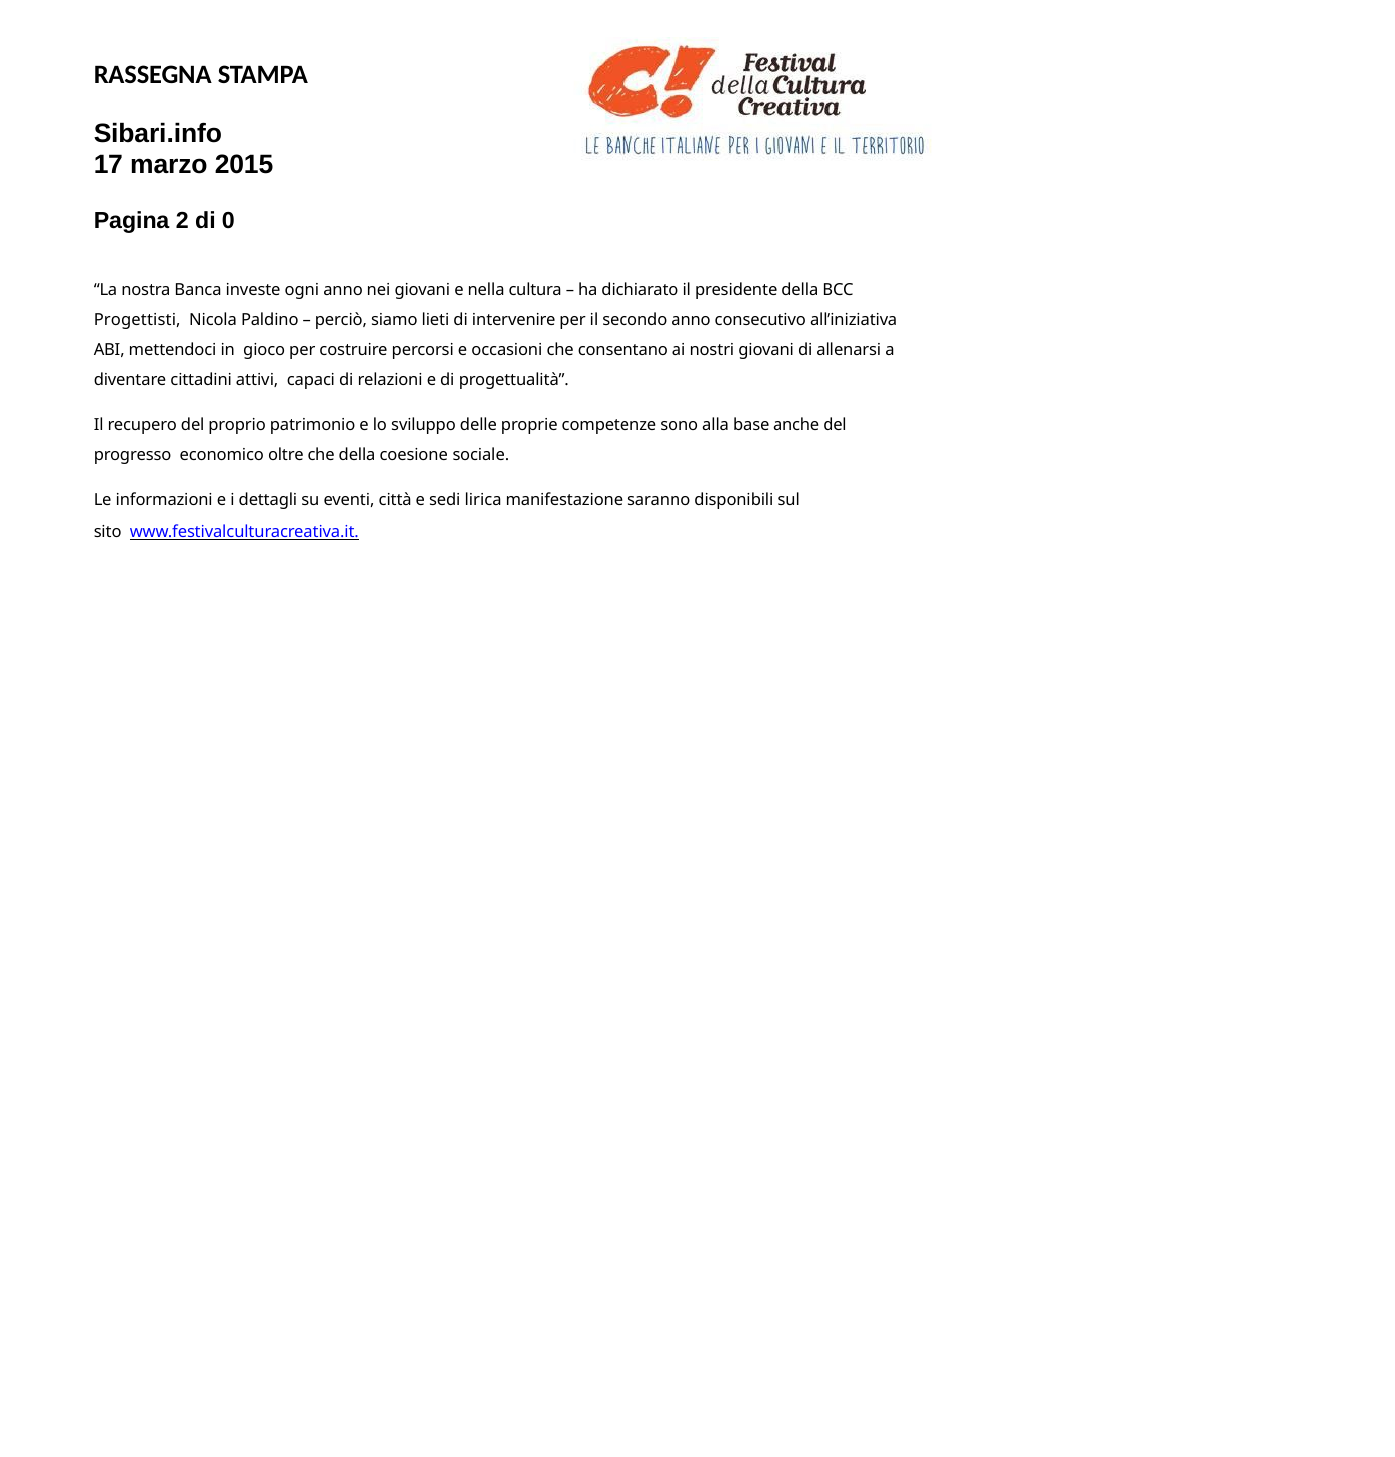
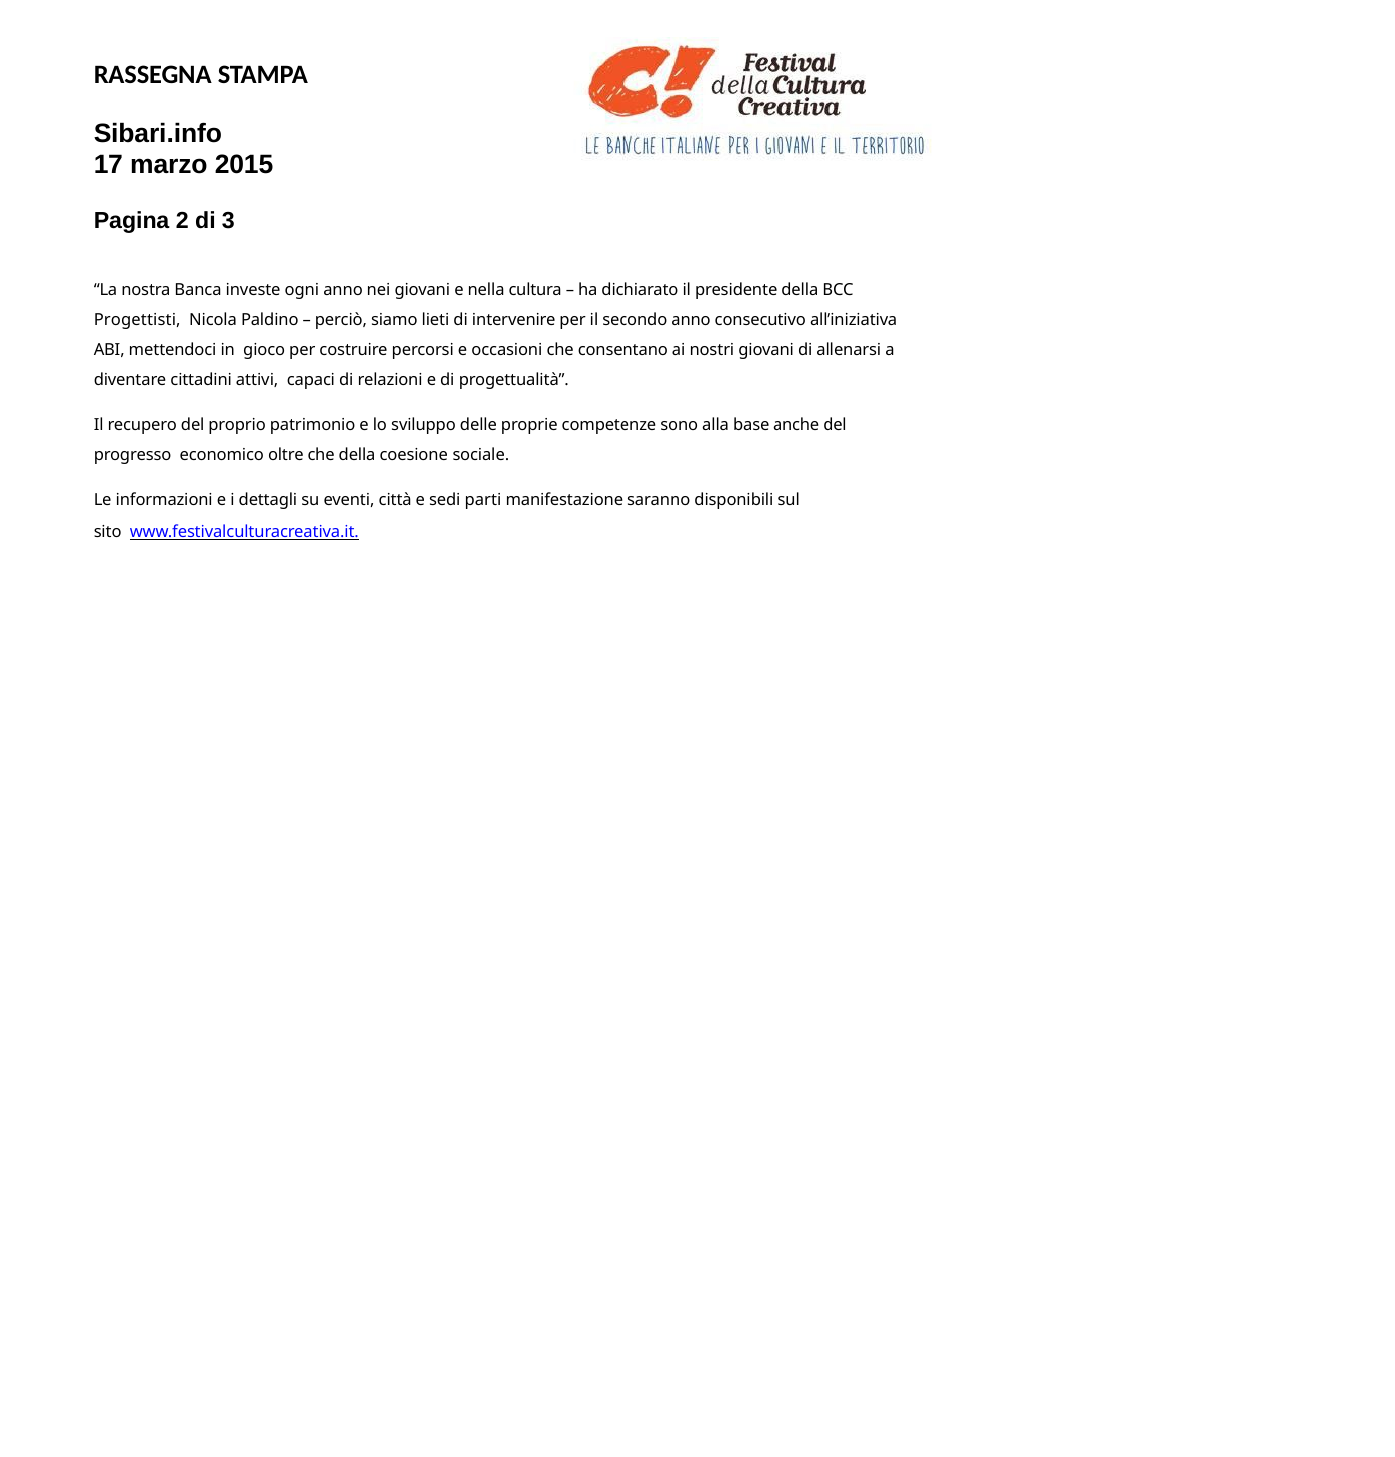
0: 0 -> 3 (228, 220)
lirica: lirica -> parti (483, 500)
